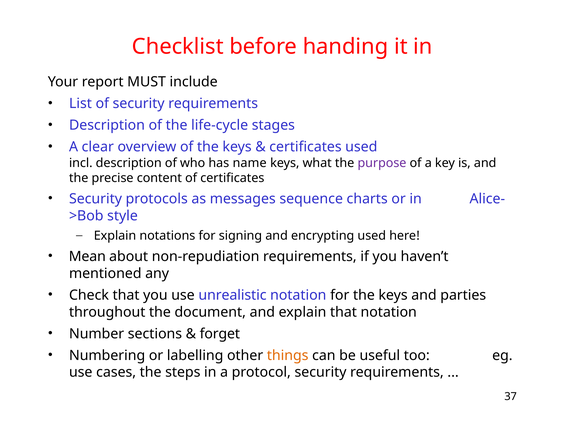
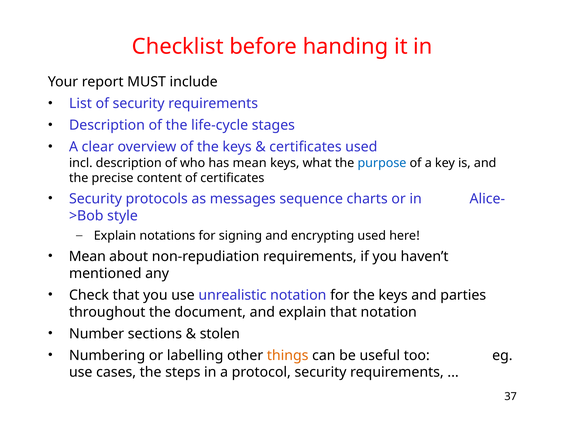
has name: name -> mean (250, 163)
purpose colour: purple -> blue (382, 163)
forget: forget -> stolen (220, 333)
